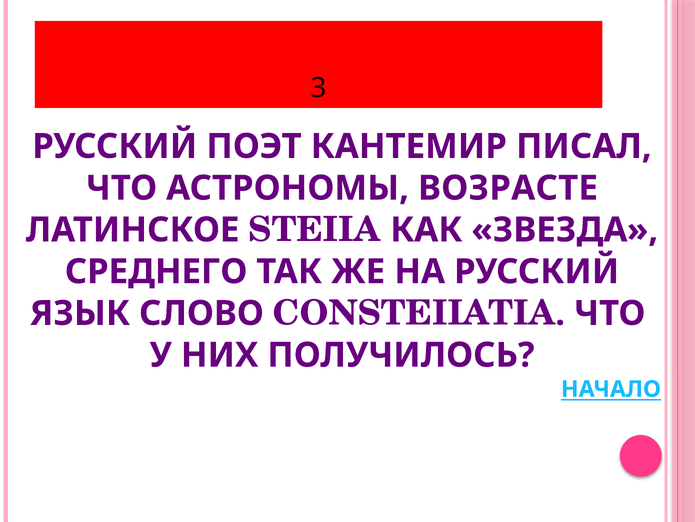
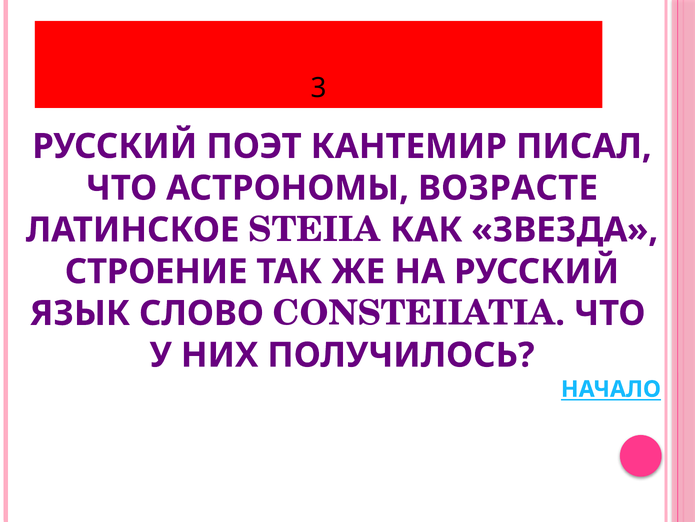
СРЕДНЕГО: СРЕДНЕГО -> СТРОЕНИЕ (156, 271)
